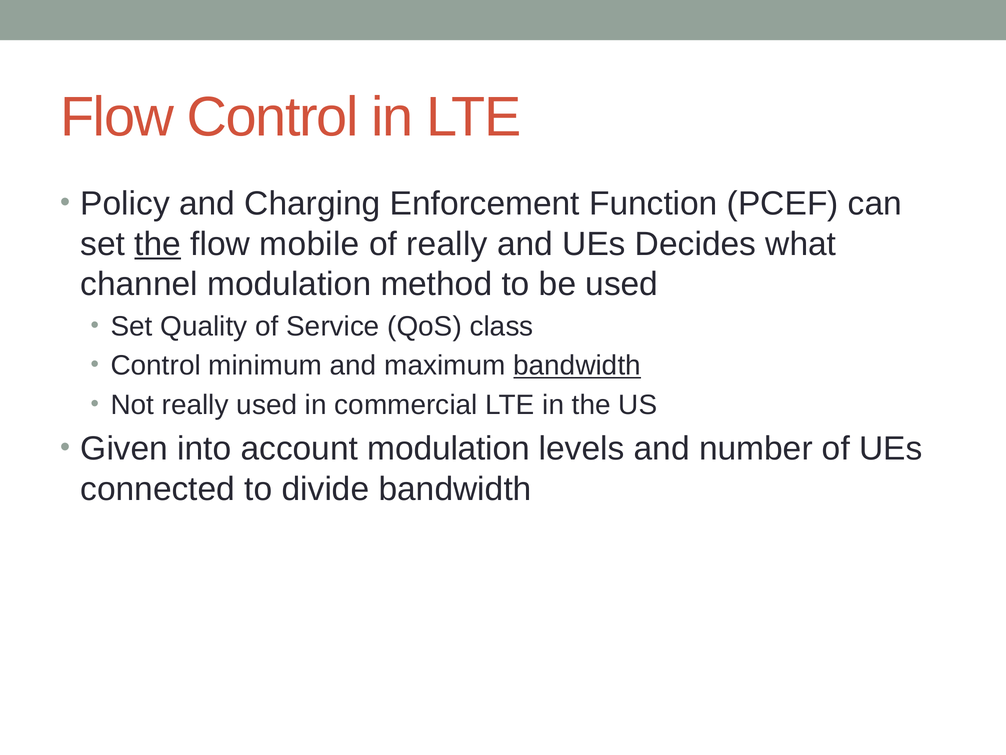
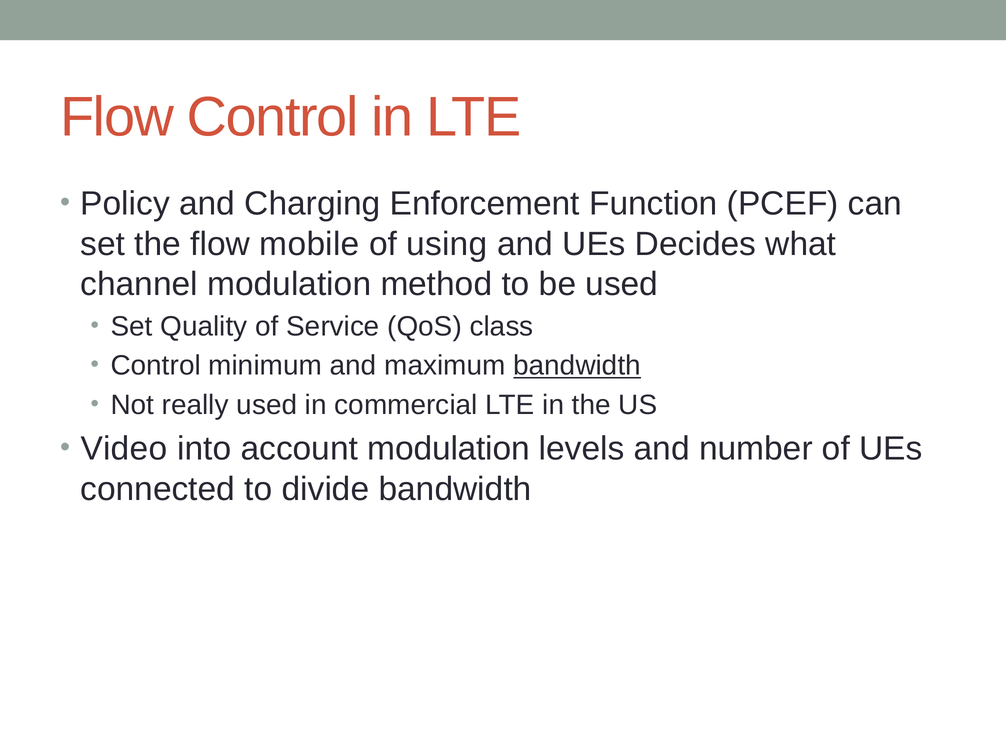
the underline: present -> none (158, 244)
of really: really -> using (447, 244)
Given: Given -> Video (124, 448)
